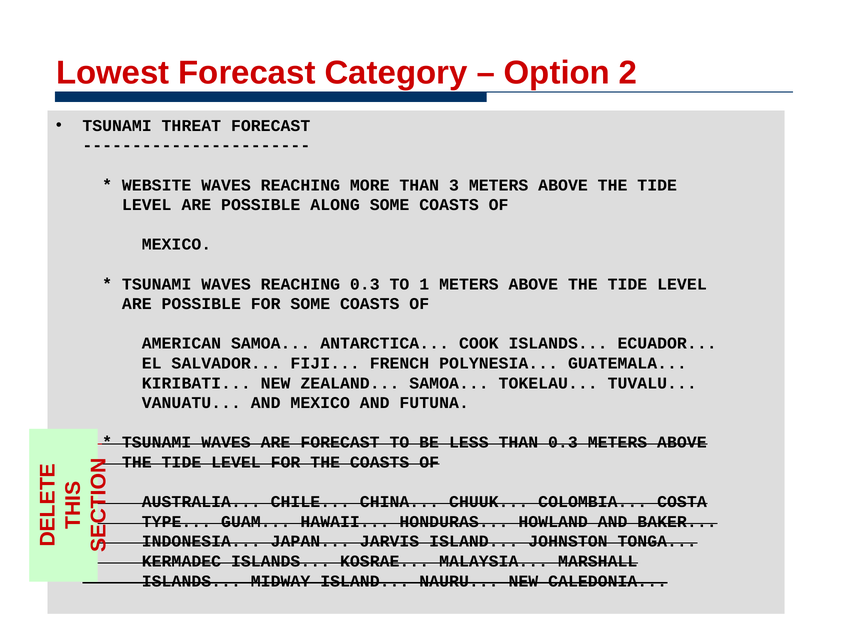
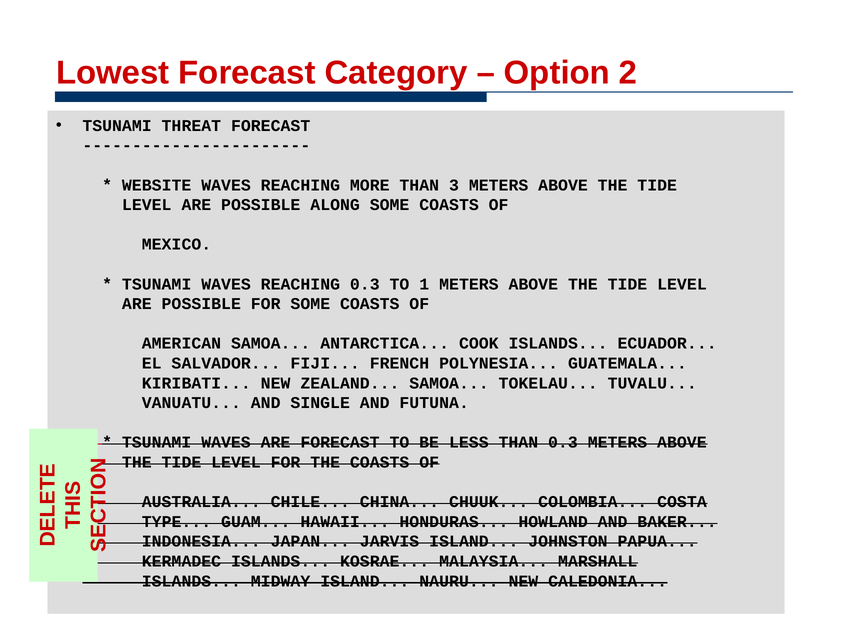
AND MEXICO: MEXICO -> SINGLE (320, 403)
TONGA: TONGA -> PAPUA (657, 541)
